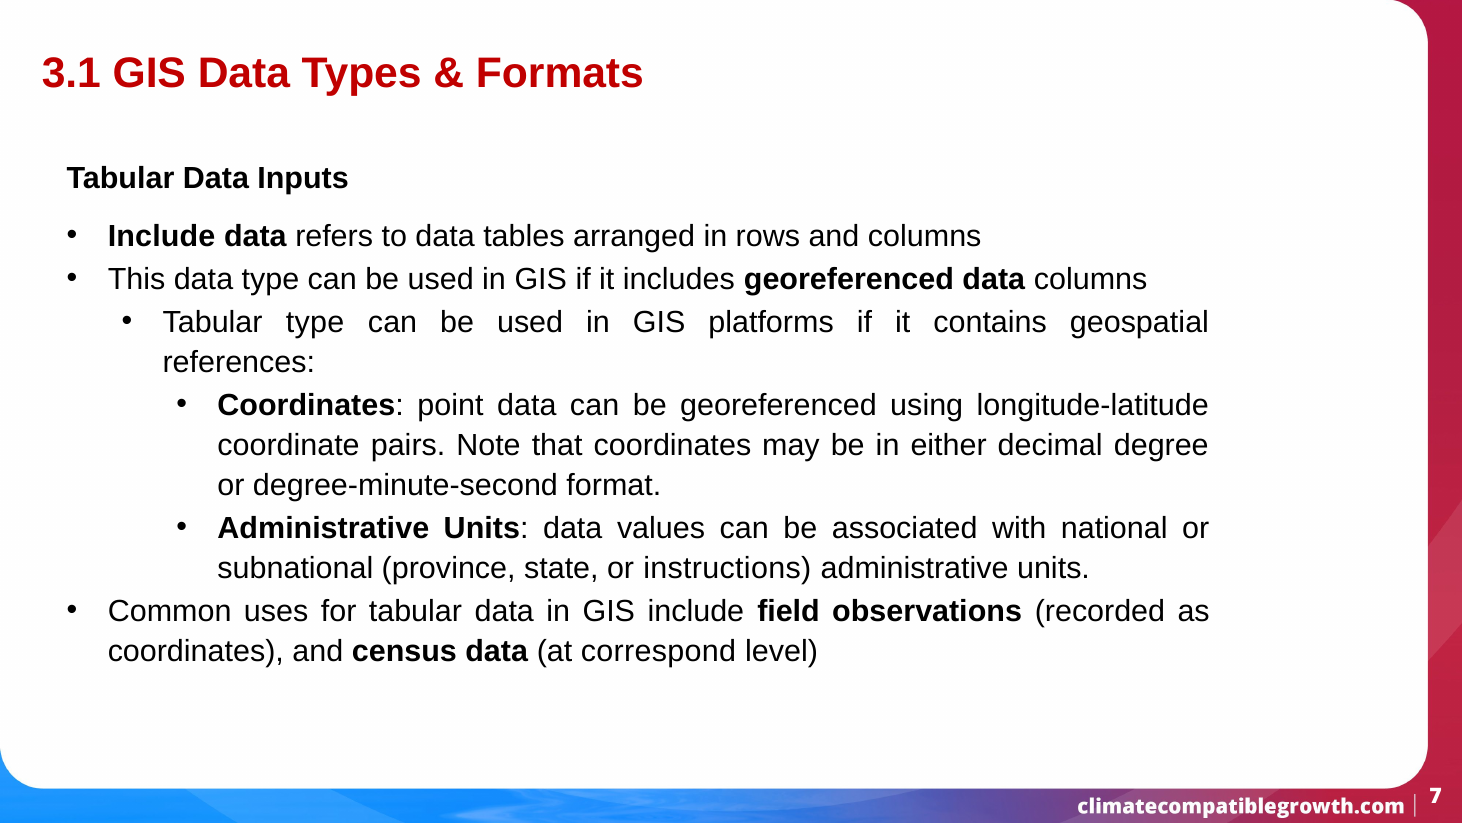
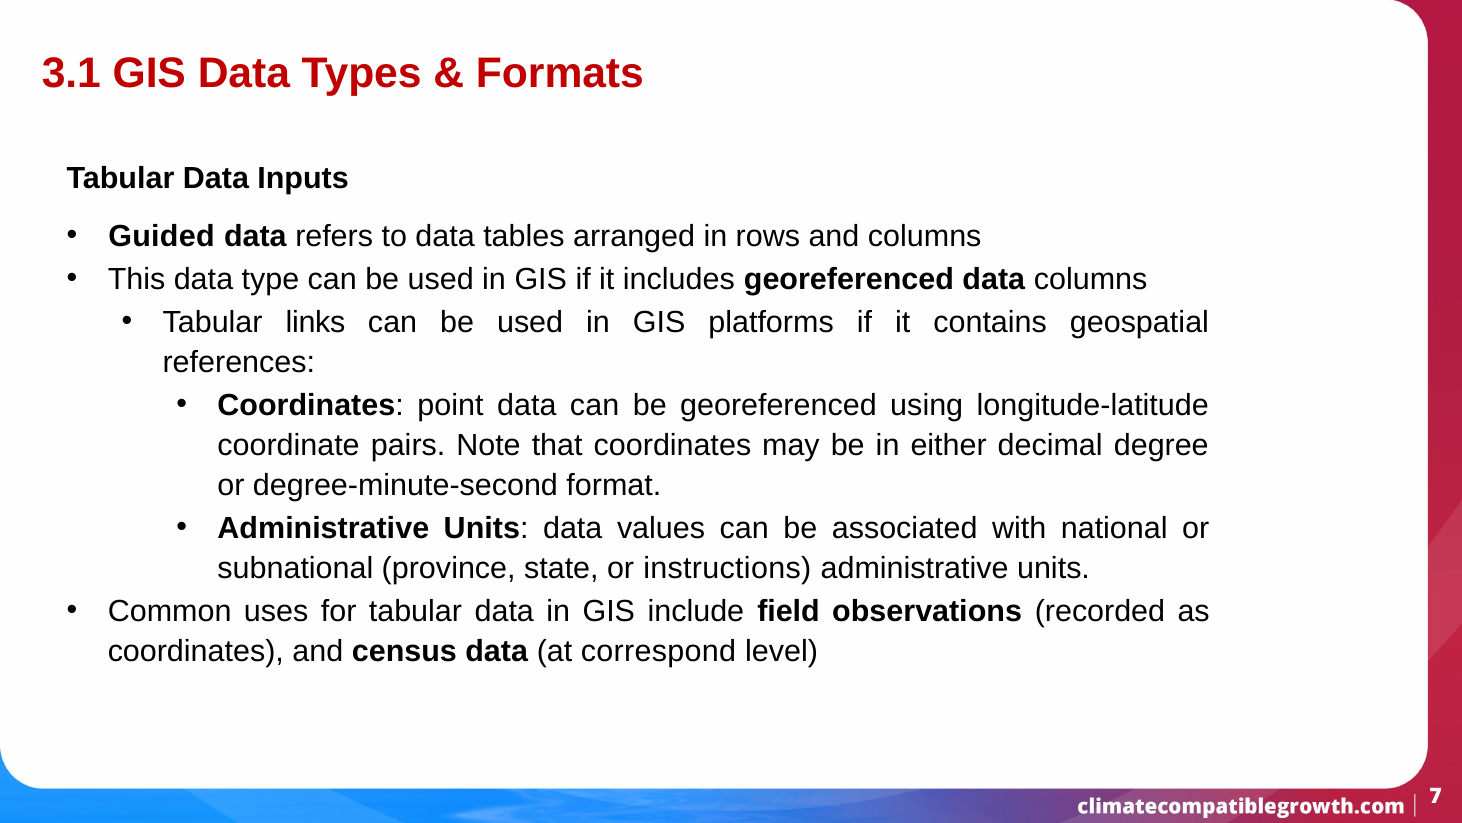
Include: Include -> Guided (162, 236)
Tabular type: type -> links (315, 322)
